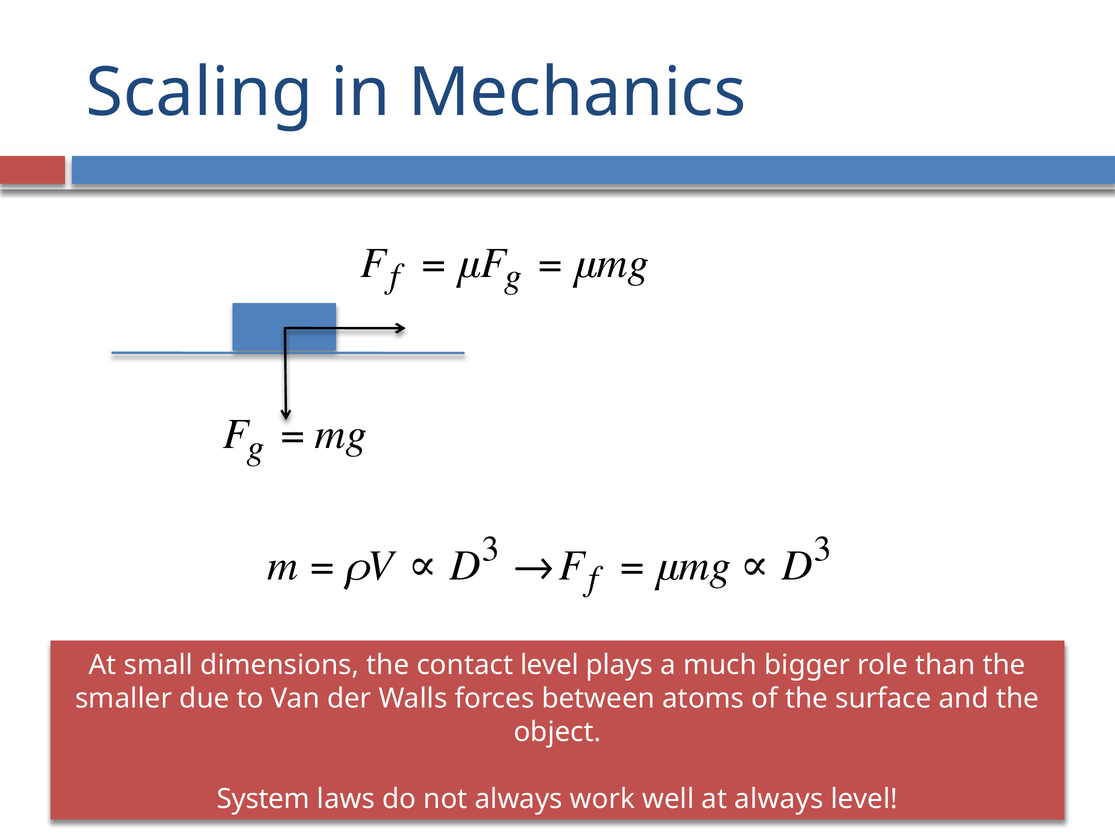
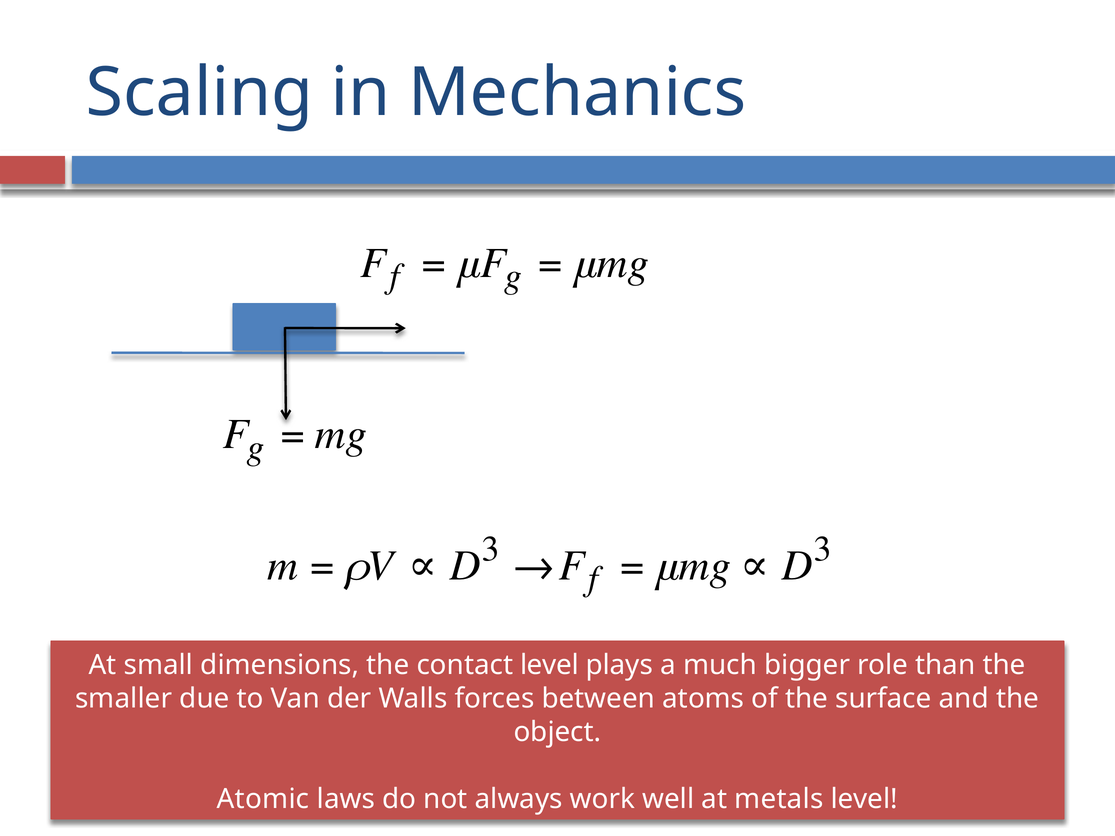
System: System -> Atomic (263, 799)
at always: always -> metals (779, 799)
